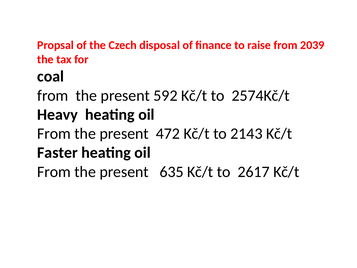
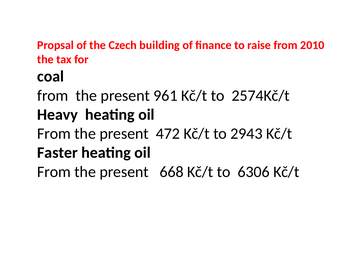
disposal: disposal -> building (160, 45)
2039: 2039 -> 2010 (312, 45)
592: 592 -> 961 (165, 95)
2143: 2143 -> 2943 (246, 134)
635: 635 -> 668 (172, 172)
2617: 2617 -> 6306 (254, 172)
